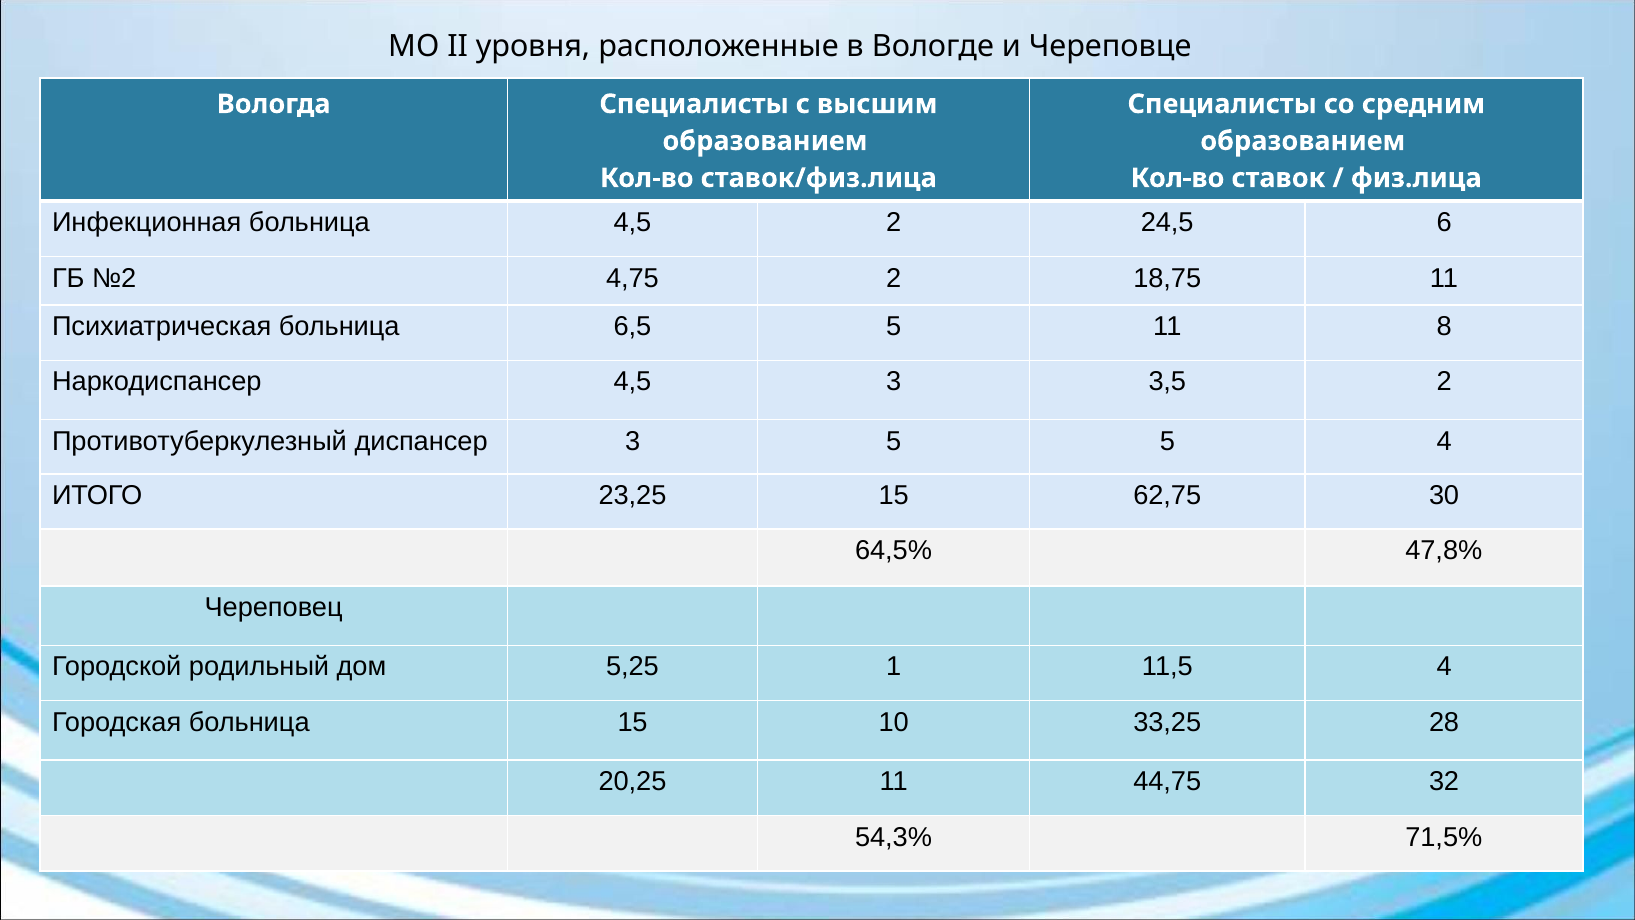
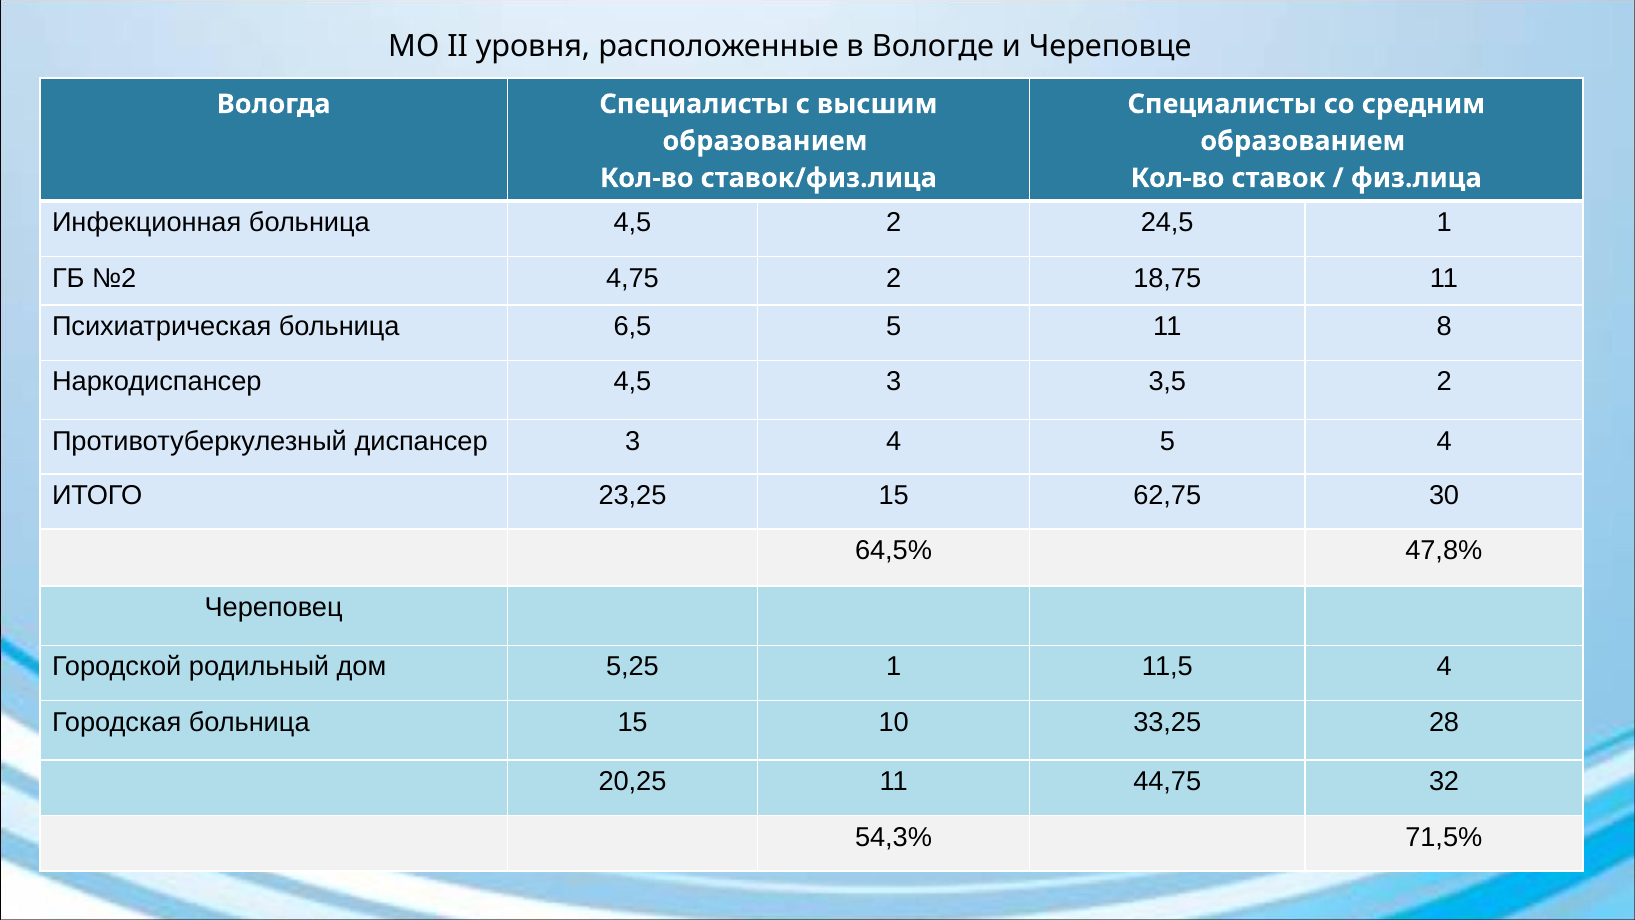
24,5 6: 6 -> 1 (1444, 223)
3 5: 5 -> 4 (894, 441)
